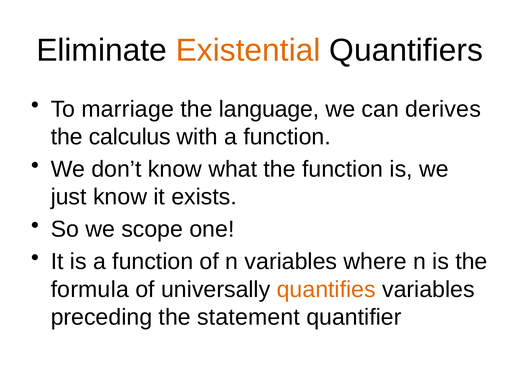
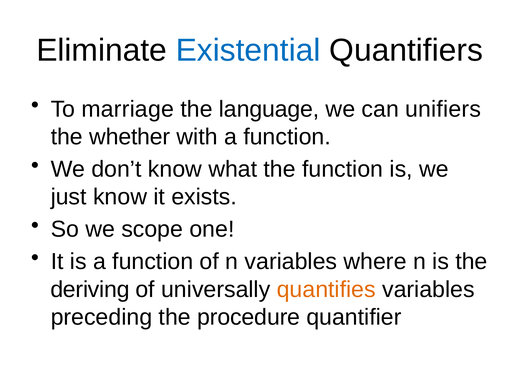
Existential colour: orange -> blue (248, 50)
derives: derives -> unifiers (443, 109)
calculus: calculus -> whether (130, 137)
formula: formula -> deriving (90, 289)
statement: statement -> procedure (249, 317)
